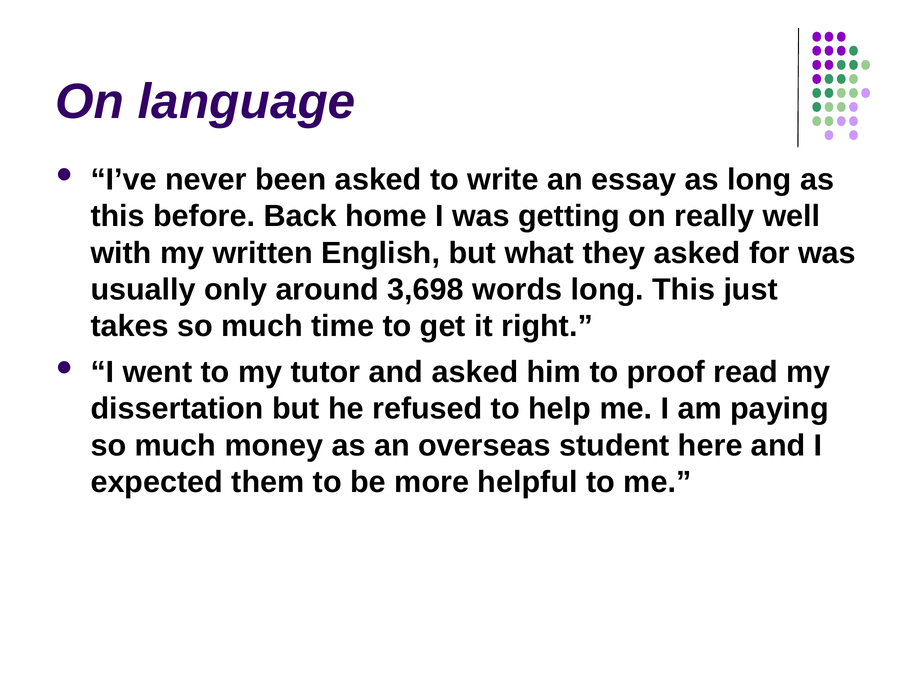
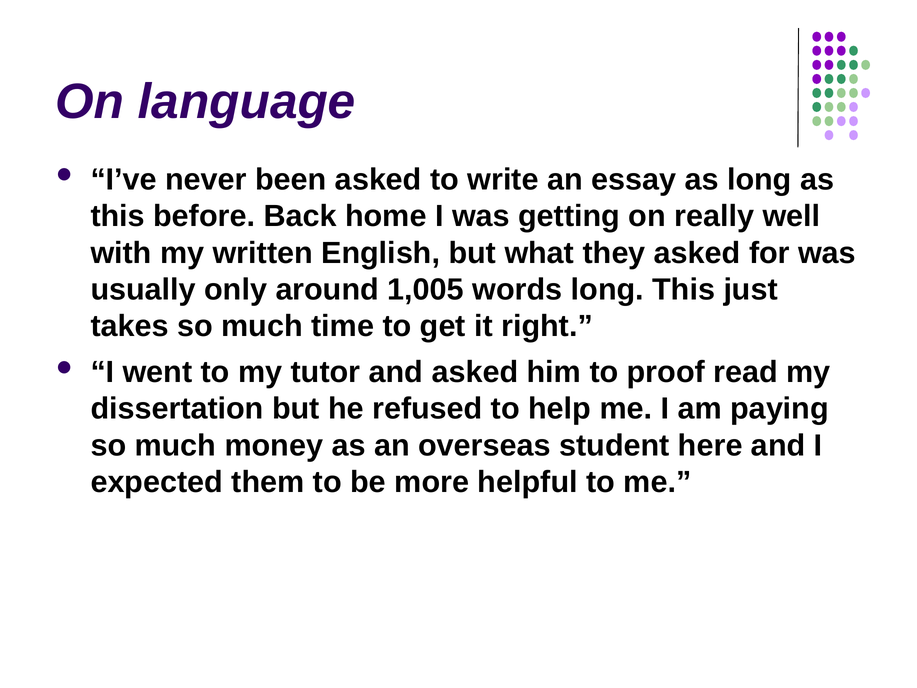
3,698: 3,698 -> 1,005 (426, 290)
